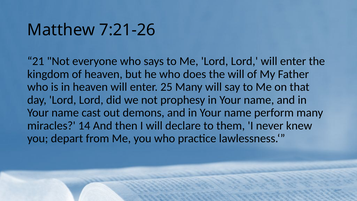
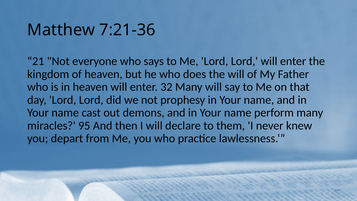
7:21-26: 7:21-26 -> 7:21-36 (127, 30)
25: 25 -> 32 (166, 87)
14: 14 -> 95 (84, 125)
